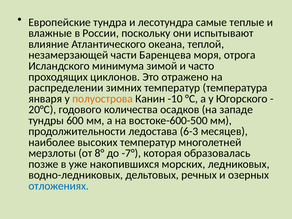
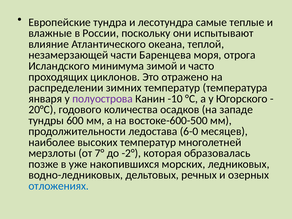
полуострова colour: orange -> purple (103, 99)
6-3: 6-3 -> 6-0 (189, 131)
8°: 8° -> 7° (100, 153)
-7°: -7° -> -2° (131, 153)
